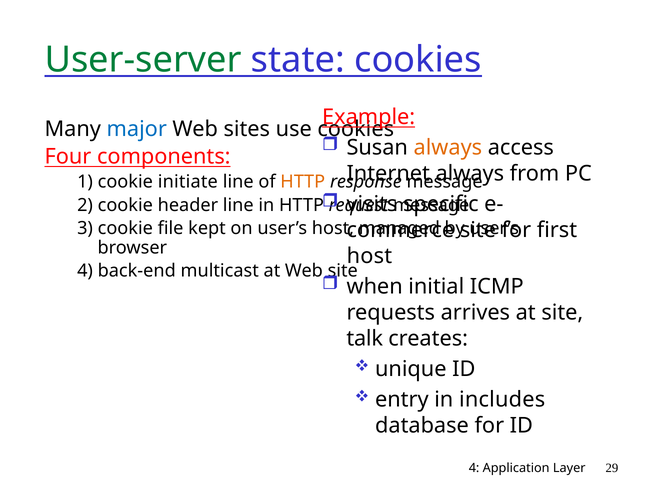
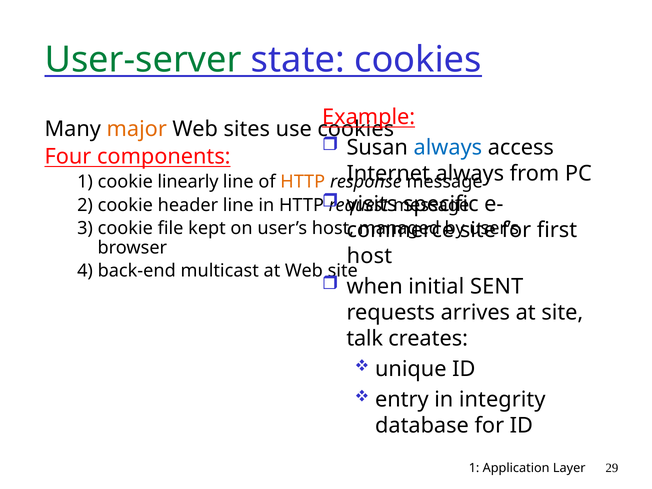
major colour: blue -> orange (137, 129)
always colour: orange -> blue (448, 148)
initiate: initiate -> linearly (188, 182)
ICMP: ICMP -> SENT (497, 287)
includes: includes -> integrity (502, 400)
4: 4 -> 1 (474, 468)
